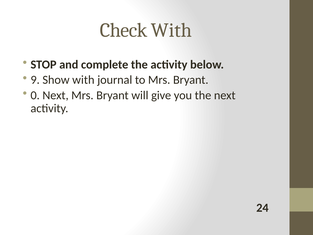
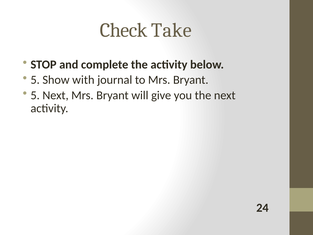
Check With: With -> Take (171, 30)
9: 9 -> 5 (35, 80)
0: 0 -> 5 (35, 95)
